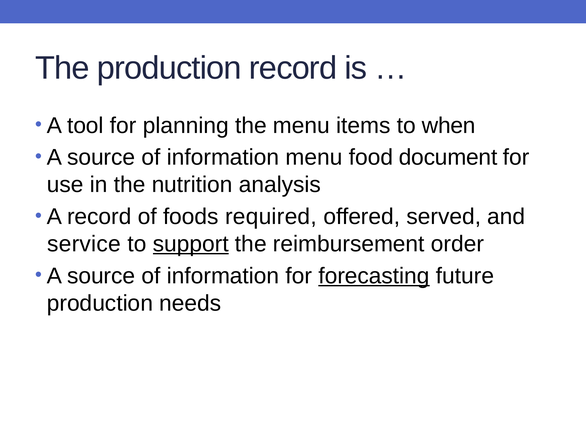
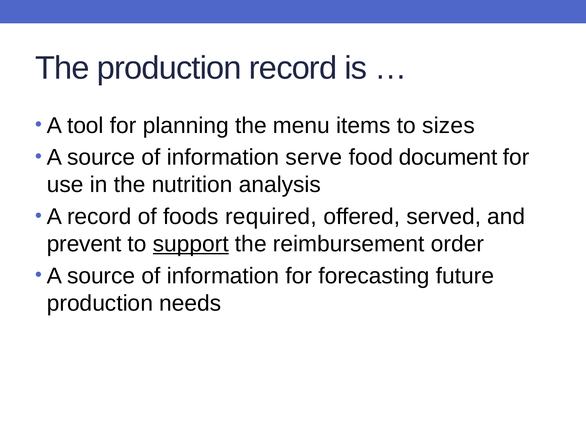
when: when -> sizes (448, 126)
information menu: menu -> serve (314, 158)
service: service -> prevent (84, 244)
forecasting underline: present -> none (374, 276)
